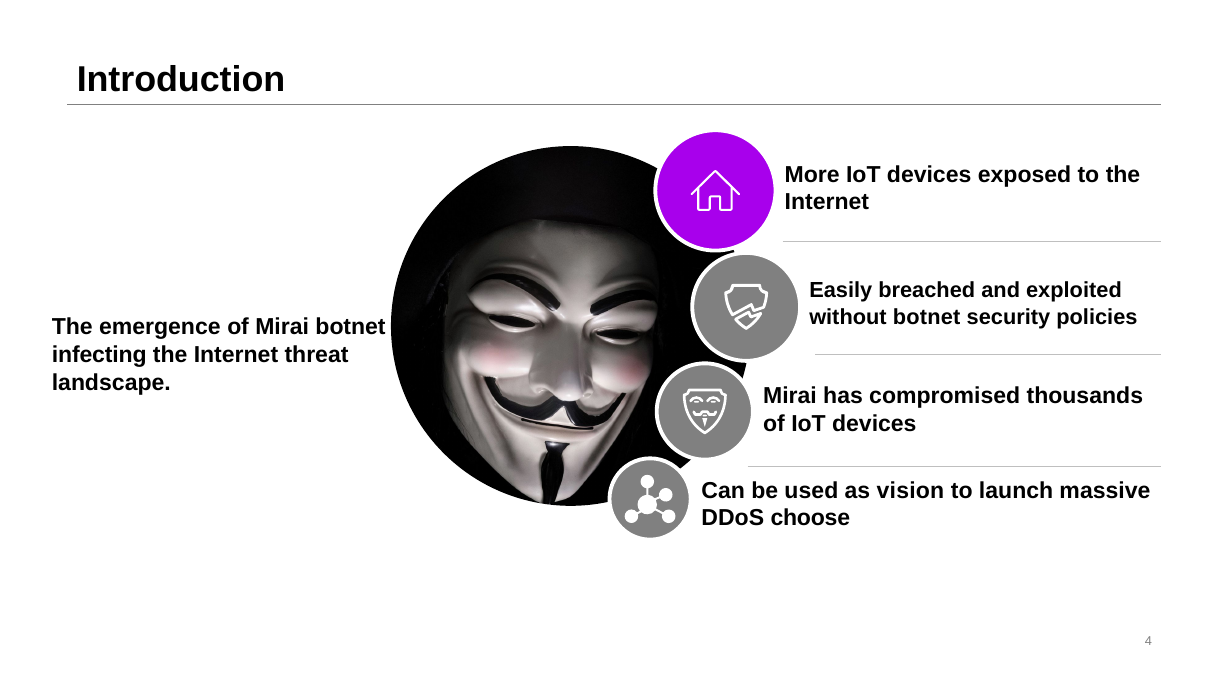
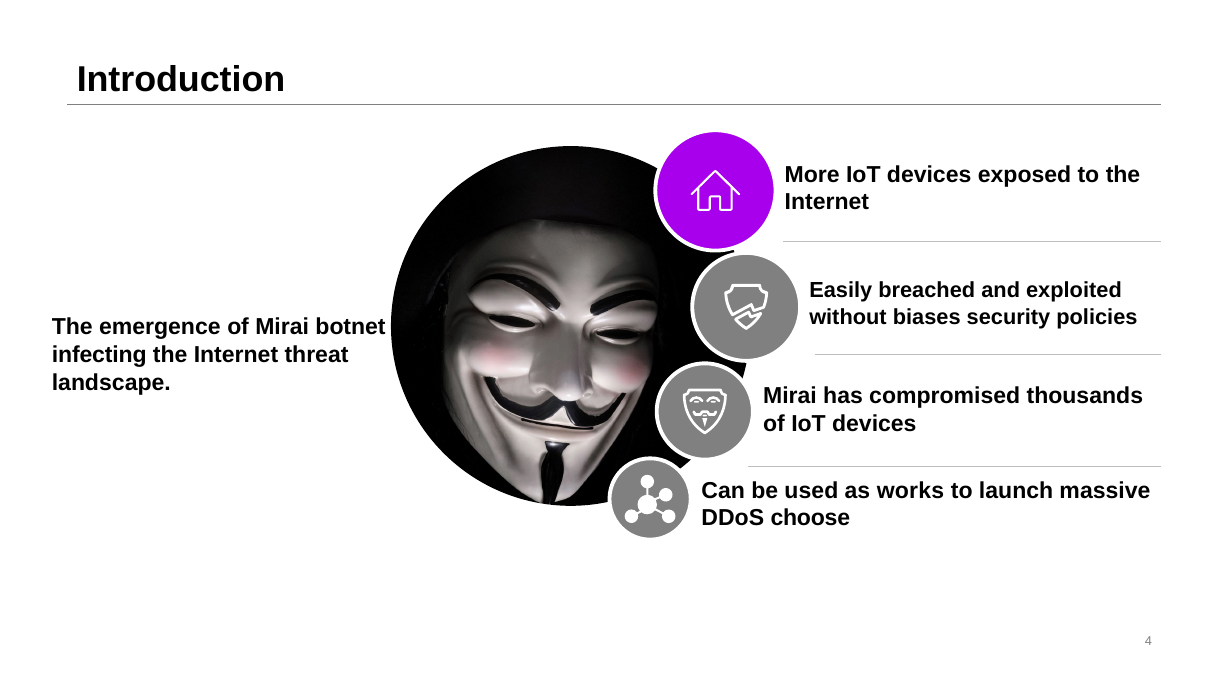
without botnet: botnet -> biases (927, 317)
vision: vision -> works (910, 490)
